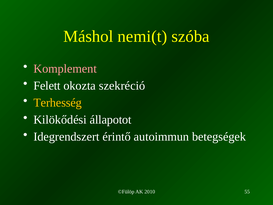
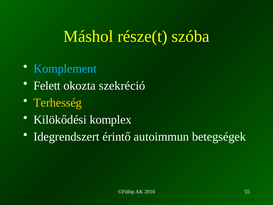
nemi(t: nemi(t -> része(t (142, 36)
Komplement colour: pink -> light blue (65, 69)
állapotot: állapotot -> komplex (111, 120)
